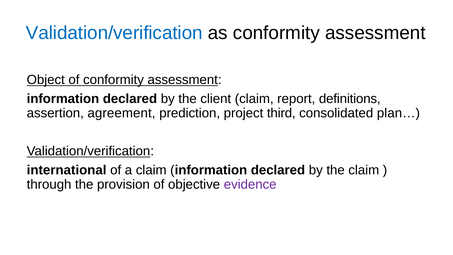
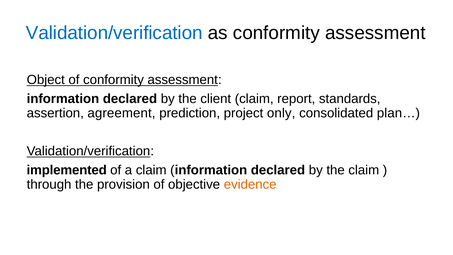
definitions: definitions -> standards (350, 99)
third: third -> only (281, 113)
international: international -> implemented (67, 170)
evidence colour: purple -> orange (250, 184)
